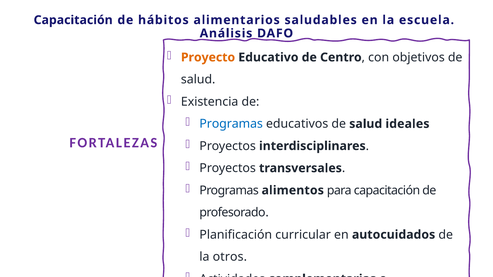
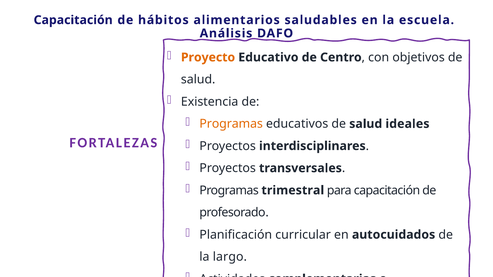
Programas colour: blue -> orange (231, 124)
alimentos: alimentos -> trimestral (293, 191)
otros: otros -> largo (230, 257)
